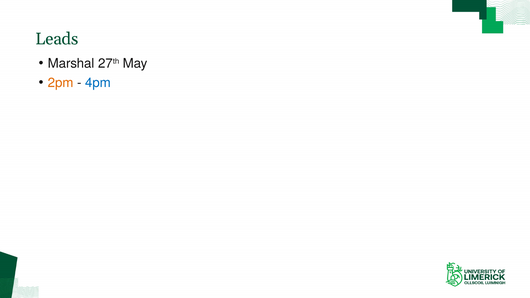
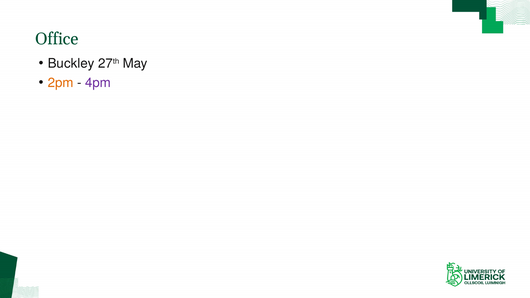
Leads: Leads -> Office (57, 39)
Marshal: Marshal -> Buckley (71, 63)
4pm colour: blue -> purple (98, 83)
